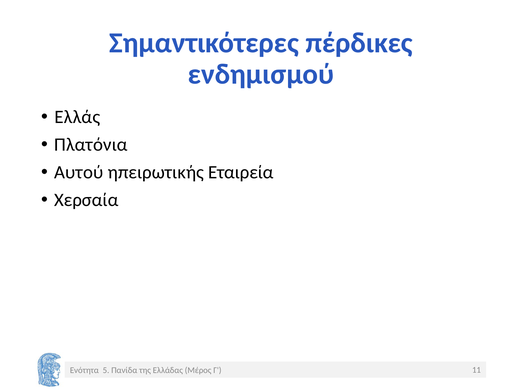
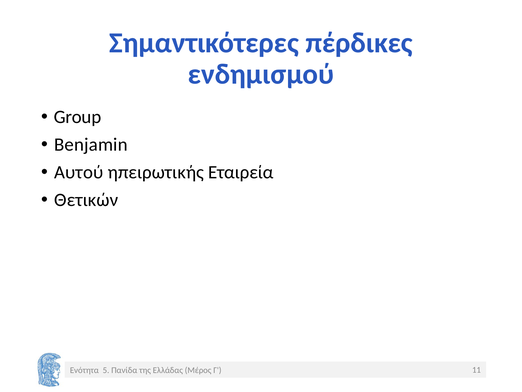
Ελλάς: Ελλάς -> Group (78, 117)
Πλατόνια: Πλατόνια -> Benjamin (91, 144)
Χερσαία: Χερσαία -> Θετικών (86, 200)
